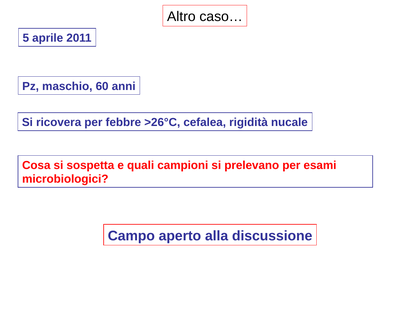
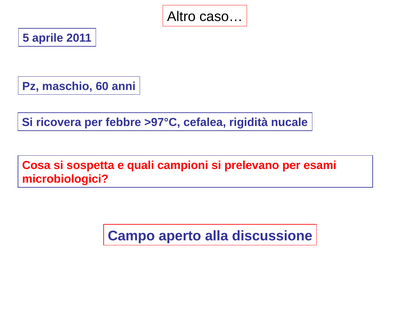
>26°C: >26°C -> >97°C (162, 122)
